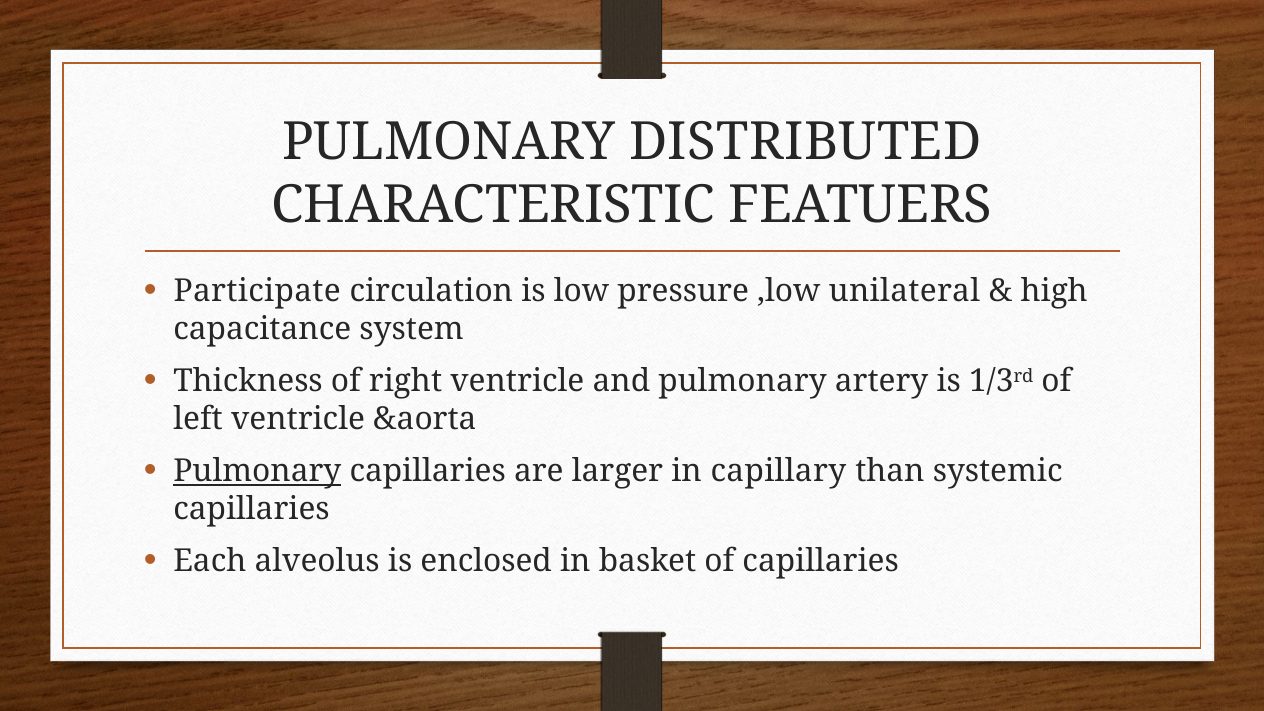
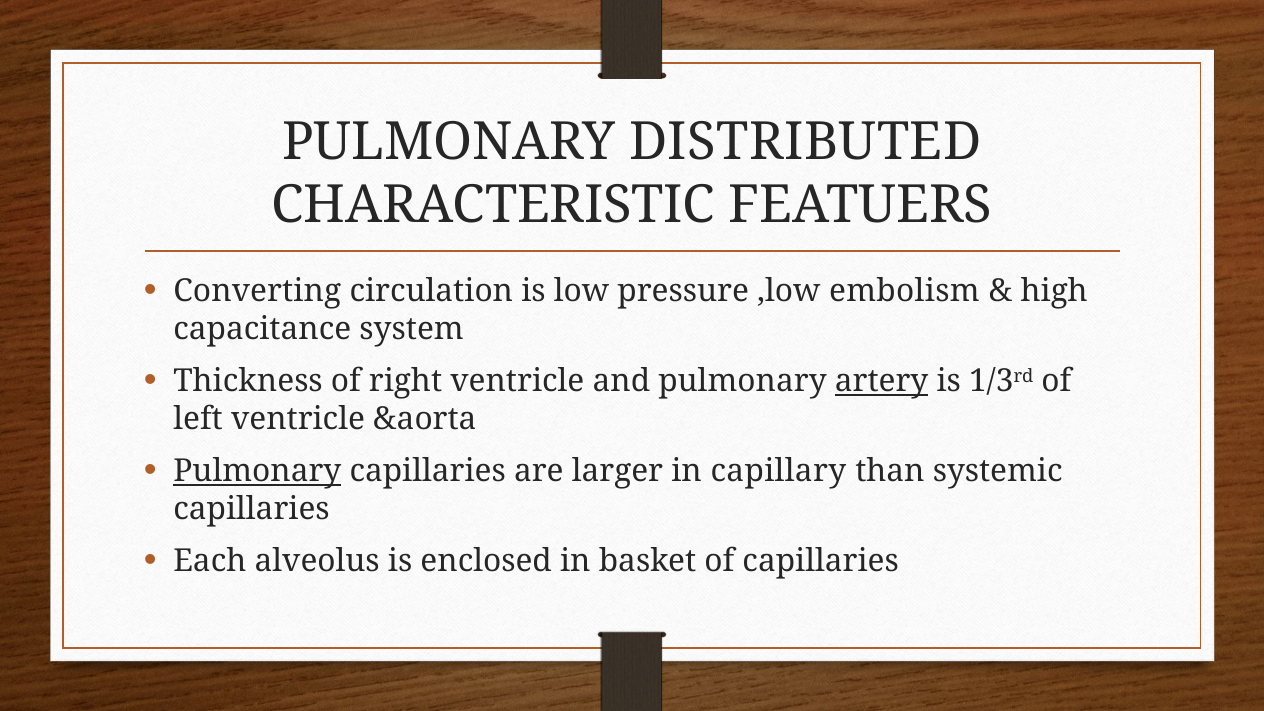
Participate: Participate -> Converting (257, 291)
unilateral: unilateral -> embolism (904, 291)
artery underline: none -> present (882, 381)
